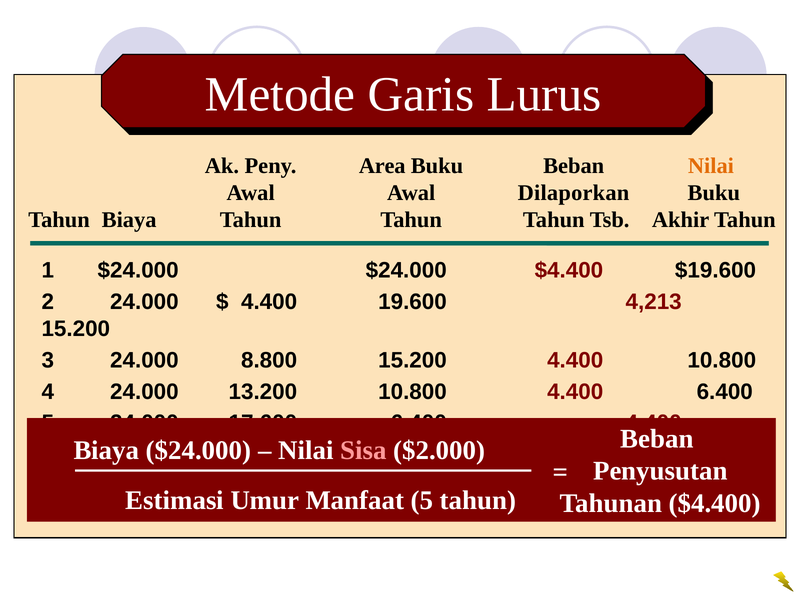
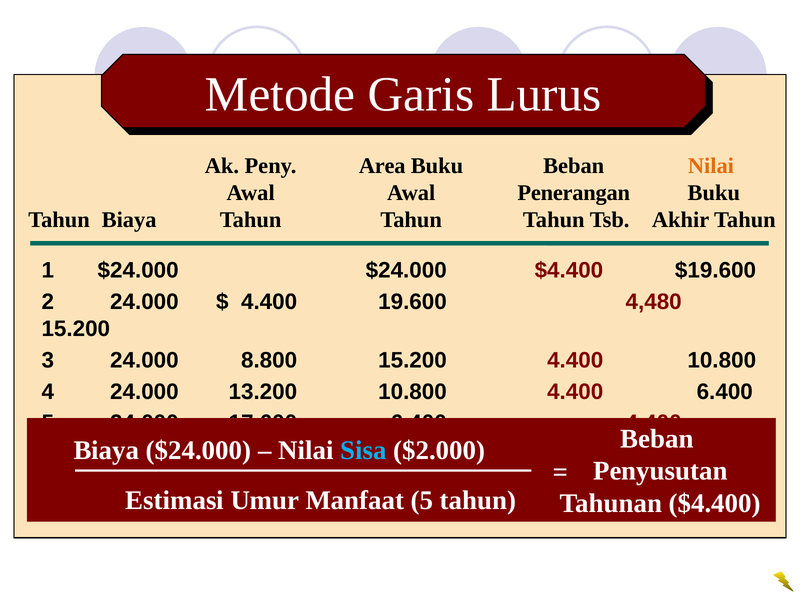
Dilaporkan: Dilaporkan -> Penerangan (574, 193)
4,213: 4,213 -> 4,480 (654, 302)
Sisa colour: pink -> light blue (363, 451)
